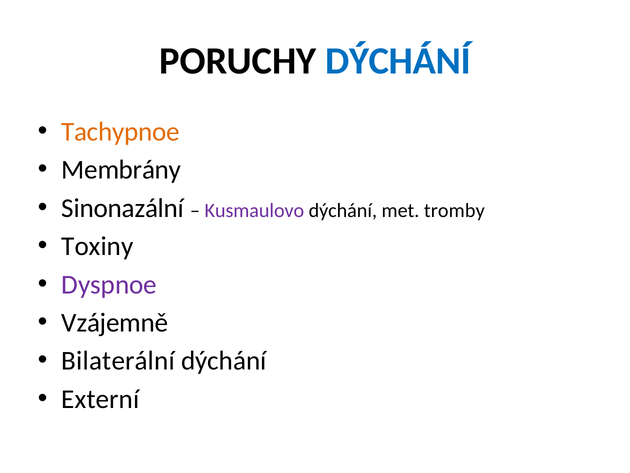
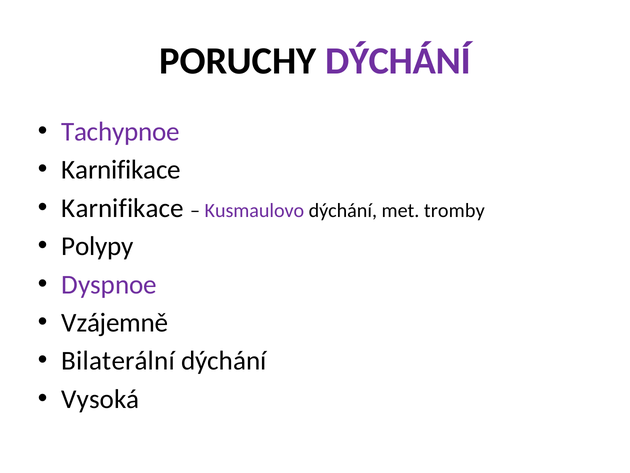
DÝCHÁNÍ colour: blue -> purple (398, 61)
Tachypnoe colour: orange -> purple (120, 132)
Membrány: Membrány -> Karnifikace (121, 170)
Sinonazální: Sinonazální -> Karnifikace (123, 208)
Toxiny: Toxiny -> Polypy (97, 246)
Externí: Externí -> Vysoká (100, 399)
